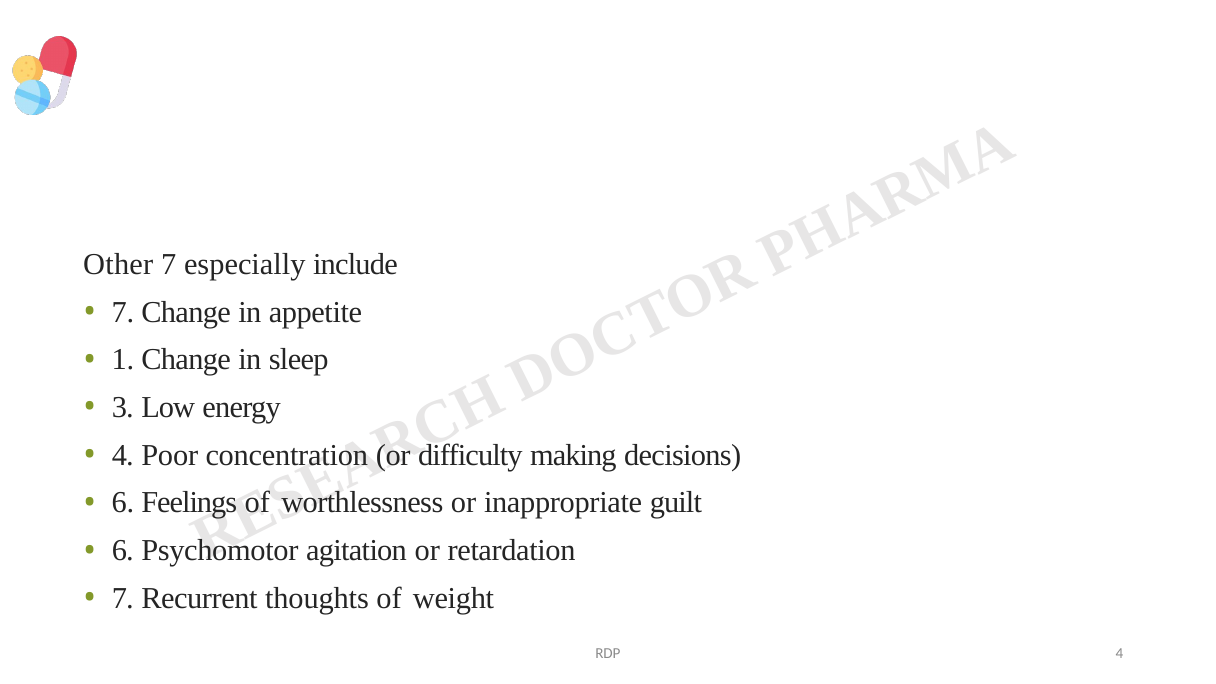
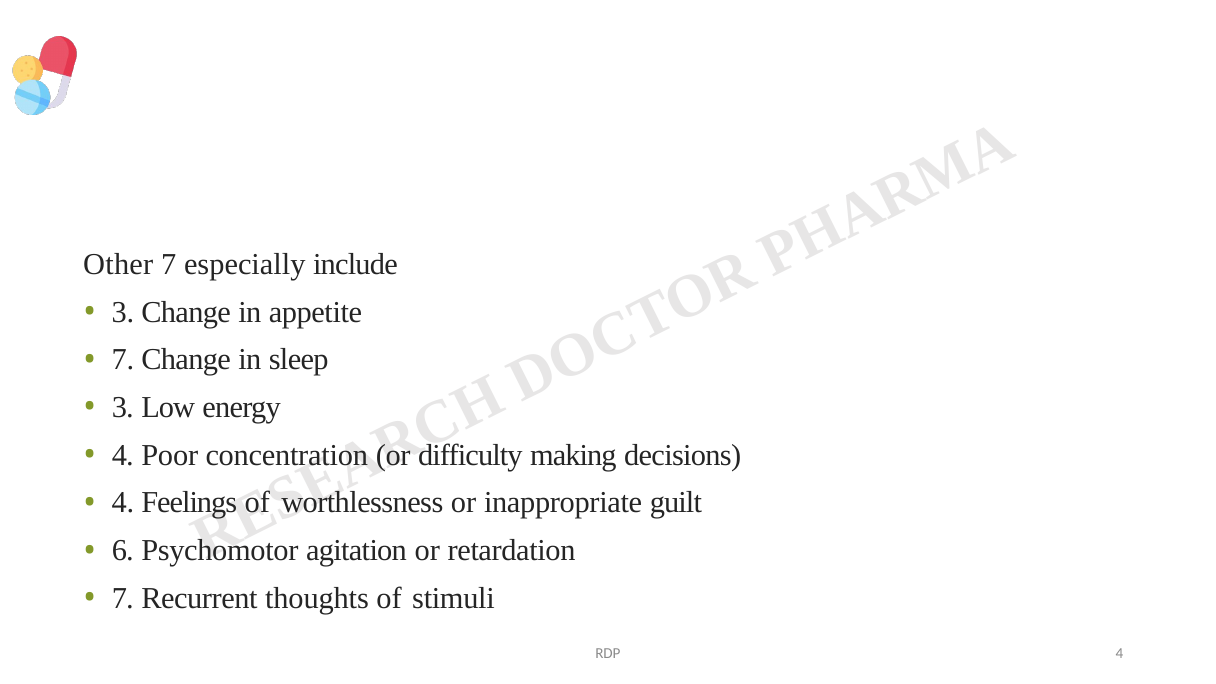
7: 7 -> 3 (123, 312)
1: 1 -> 7 (123, 360)
6: 6 -> 4 (123, 503)
weight: weight -> stimuli (453, 598)
